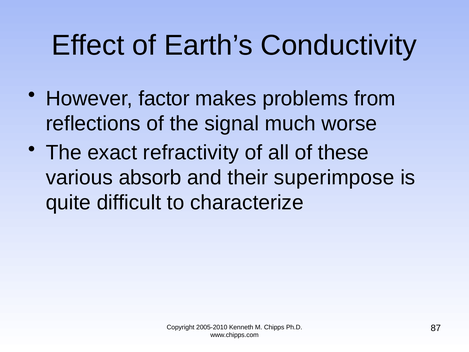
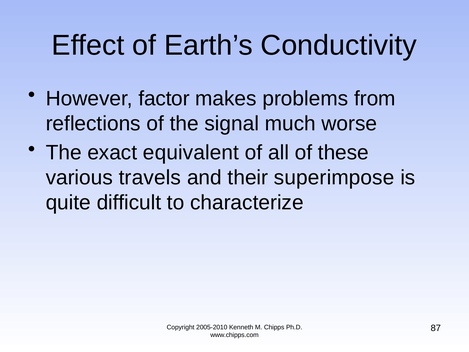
refractivity: refractivity -> equivalent (191, 153)
absorb: absorb -> travels (150, 178)
